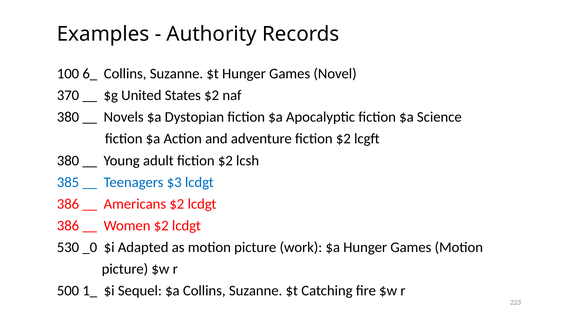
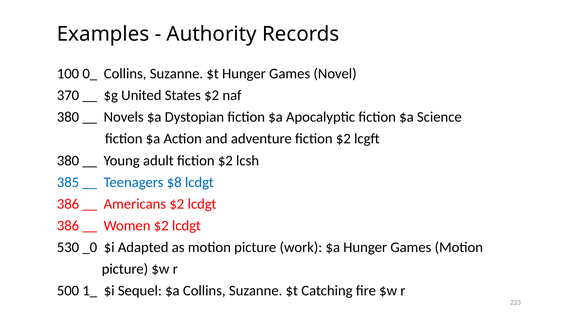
6_: 6_ -> 0_ (90, 74)
$3: $3 -> $8 (174, 182)
